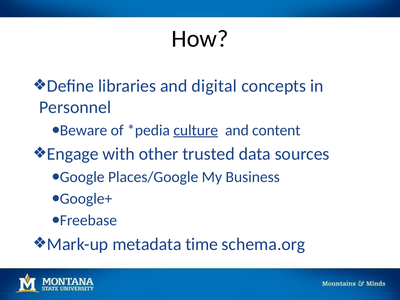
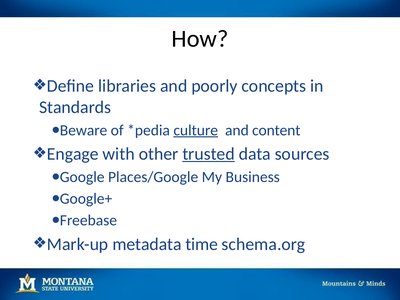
digital: digital -> poorly (214, 86)
Personnel: Personnel -> Standards (75, 107)
trusted underline: none -> present (209, 154)
